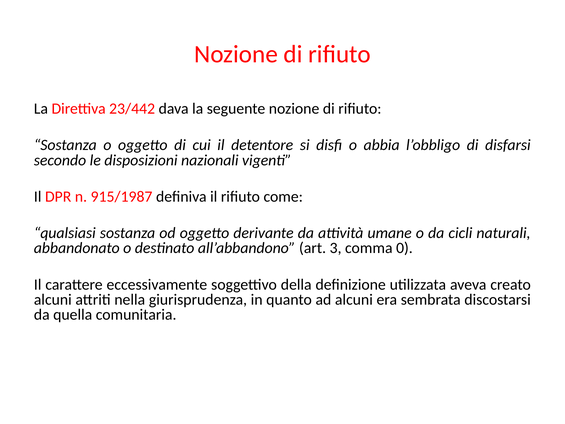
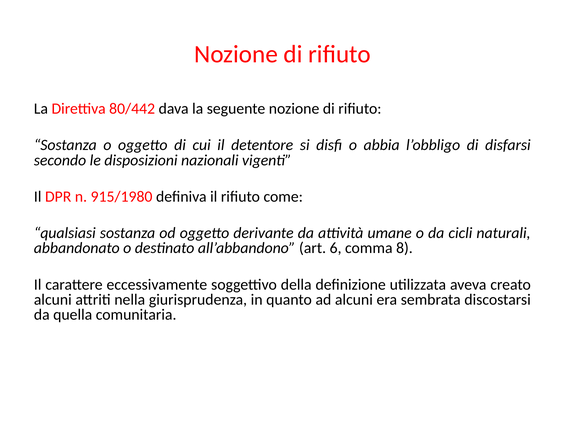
23/442: 23/442 -> 80/442 (132, 109)
915/1987: 915/1987 -> 915/1980 (122, 196)
3: 3 -> 6 (336, 248)
0: 0 -> 8 (404, 248)
